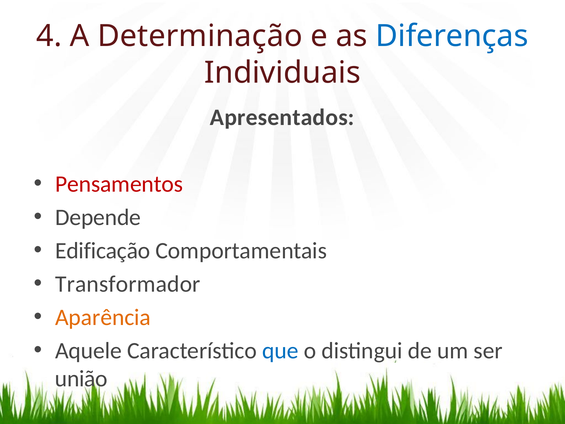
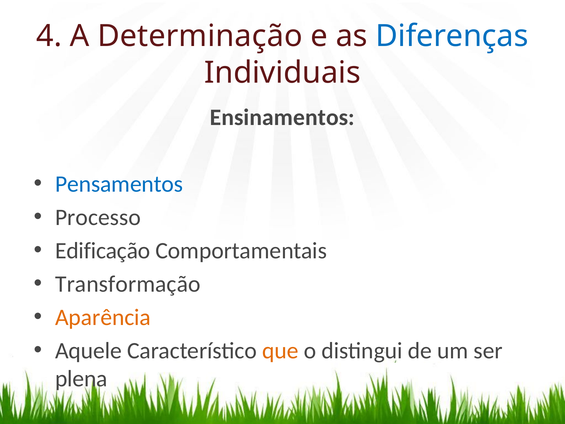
Apresentados: Apresentados -> Ensinamentos (282, 117)
Pensamentos colour: red -> blue (119, 184)
Depende: Depende -> Processo (98, 217)
Transformador: Transformador -> Transformação (128, 284)
que colour: blue -> orange (280, 350)
união: união -> plena (81, 379)
